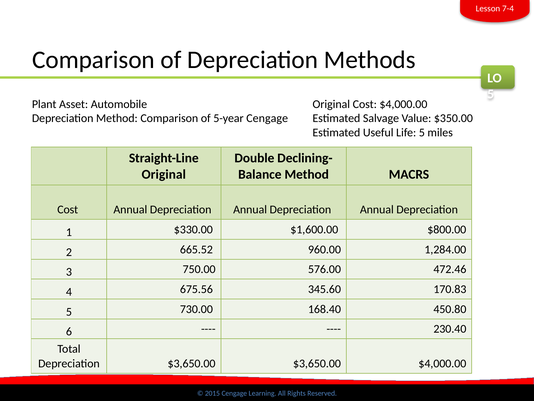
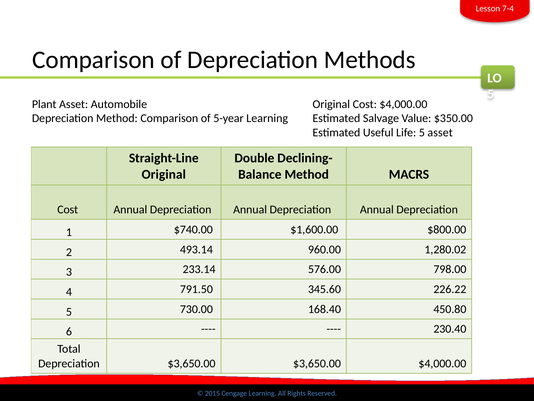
5-year Cengage: Cengage -> Learning (267, 118)
5 miles: miles -> asset (440, 132)
$330.00: $330.00 -> $740.00 (193, 229)
665.52: 665.52 -> 493.14 (196, 249)
1,284.00: 1,284.00 -> 1,280.02 (445, 249)
750.00: 750.00 -> 233.14 (199, 269)
472.46: 472.46 -> 798.00 (450, 269)
675.56: 675.56 -> 791.50 (196, 289)
170.83: 170.83 -> 226.22 (450, 289)
